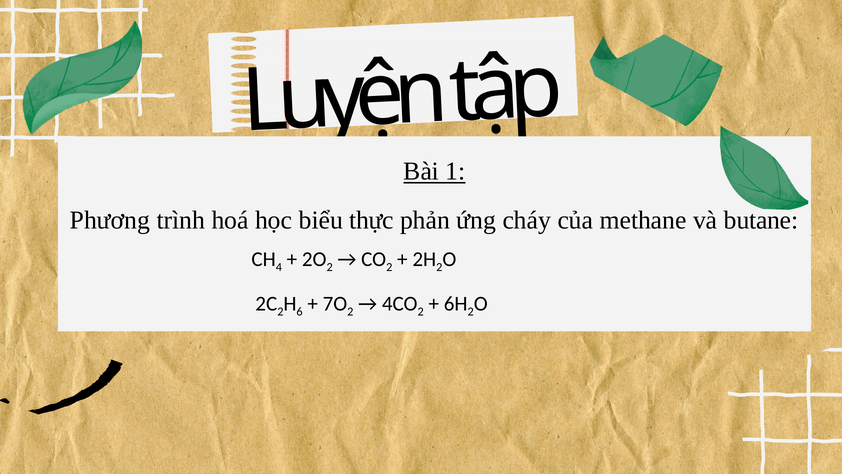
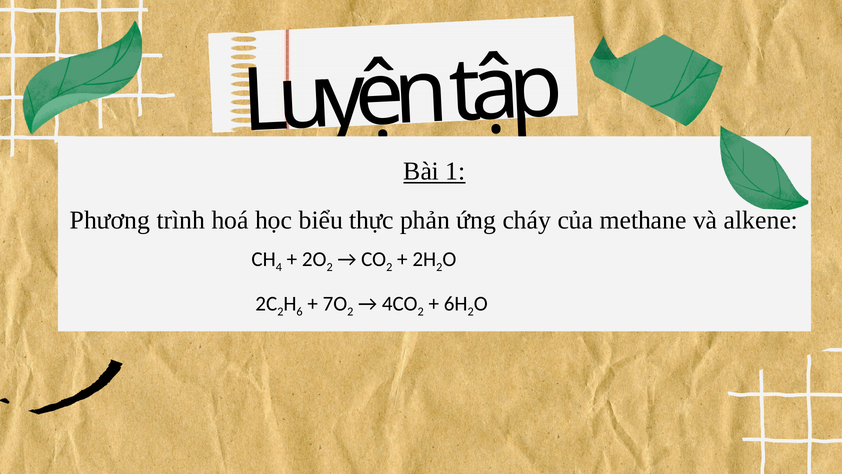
butane: butane -> alkene (761, 220)
